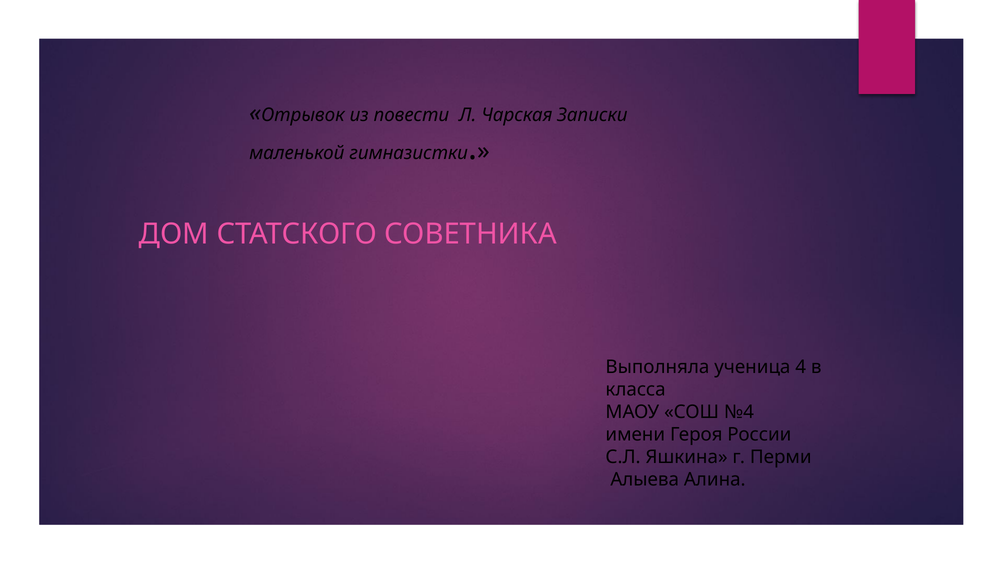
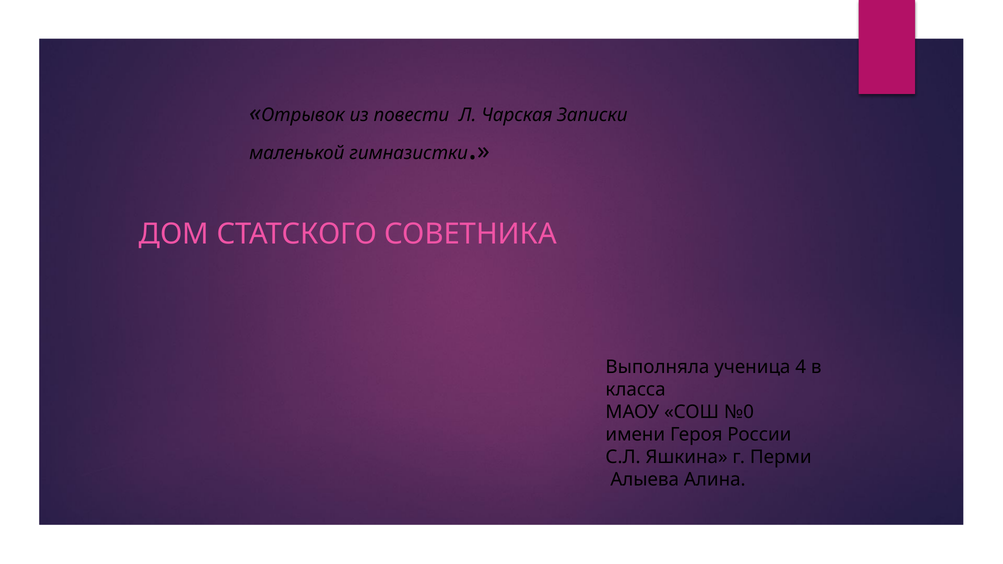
№4: №4 -> №0 (739, 412)
